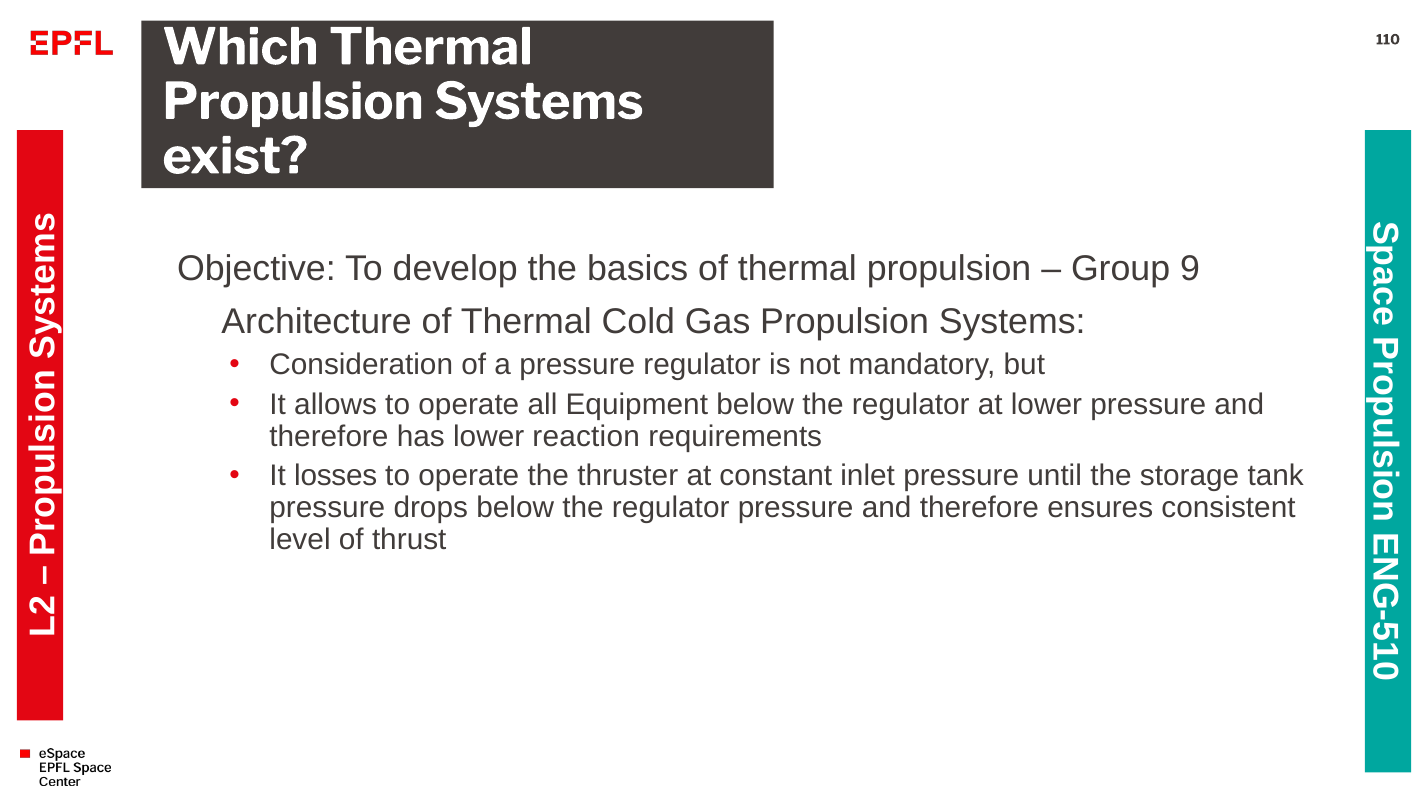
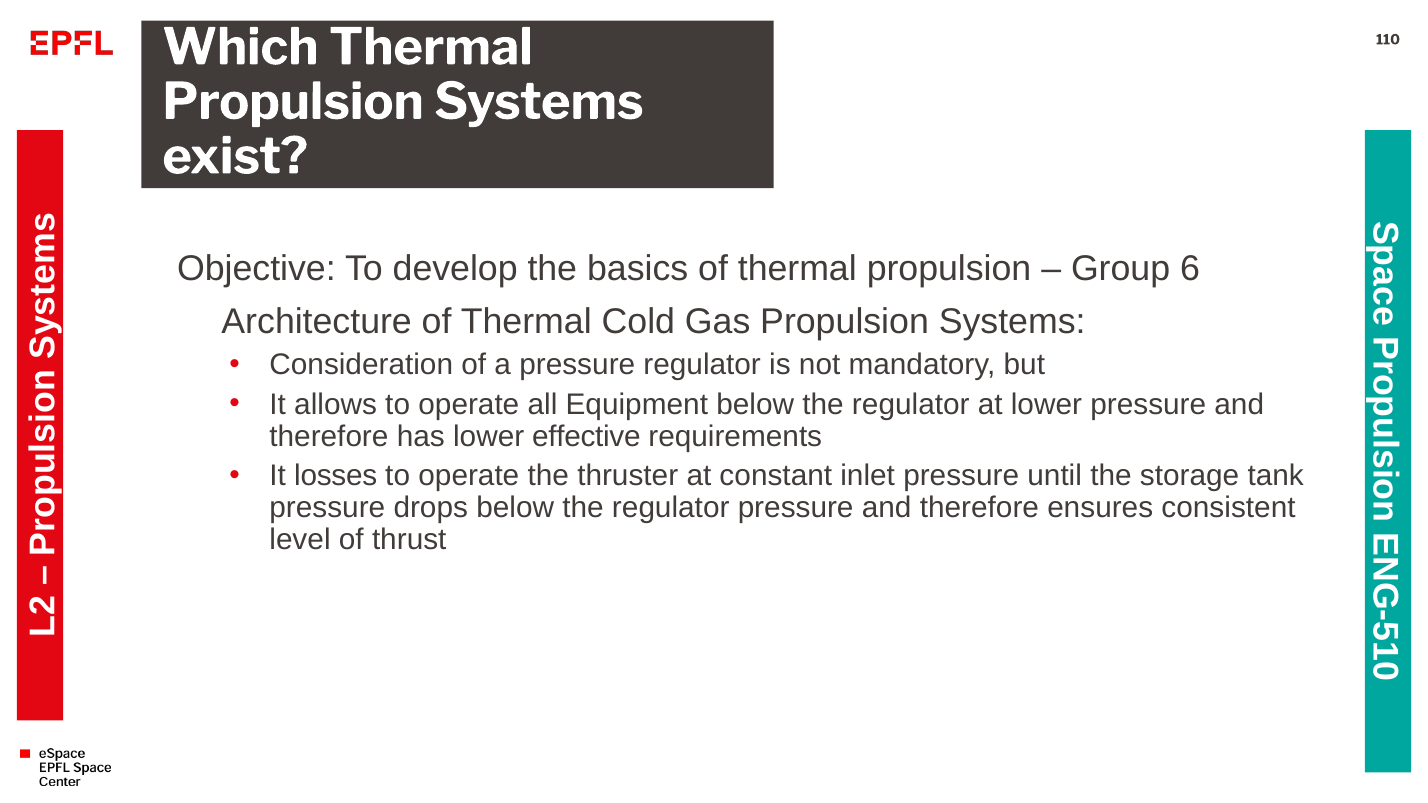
9: 9 -> 6 (1190, 269)
reaction: reaction -> effective (586, 436)
